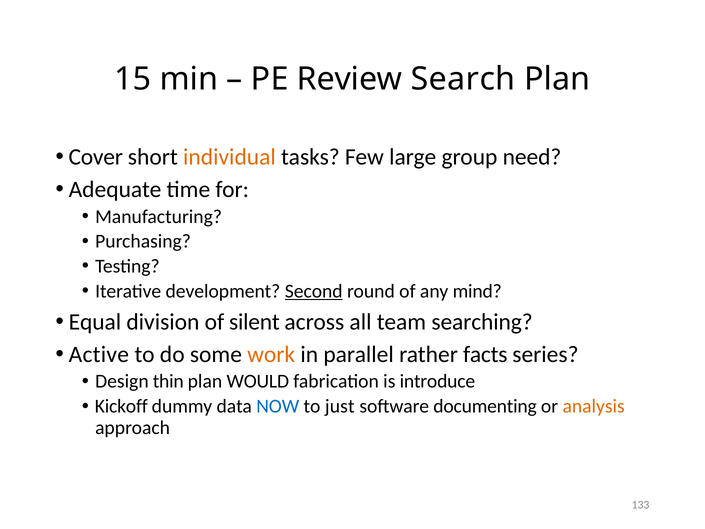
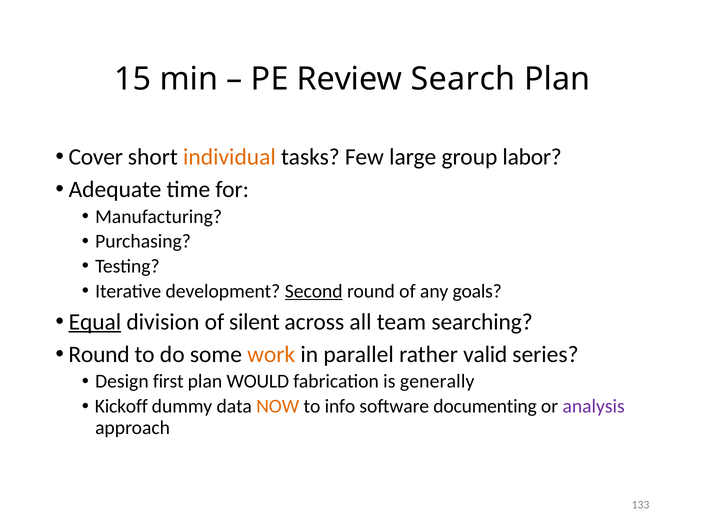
need: need -> labor (532, 157)
mind: mind -> goals (477, 291)
Equal underline: none -> present (95, 322)
Active: Active -> Round (99, 354)
facts: facts -> valid (485, 354)
thin: thin -> first (168, 381)
introduce: introduce -> generally (437, 381)
NOW colour: blue -> orange (278, 406)
just: just -> info (340, 406)
analysis colour: orange -> purple (594, 406)
